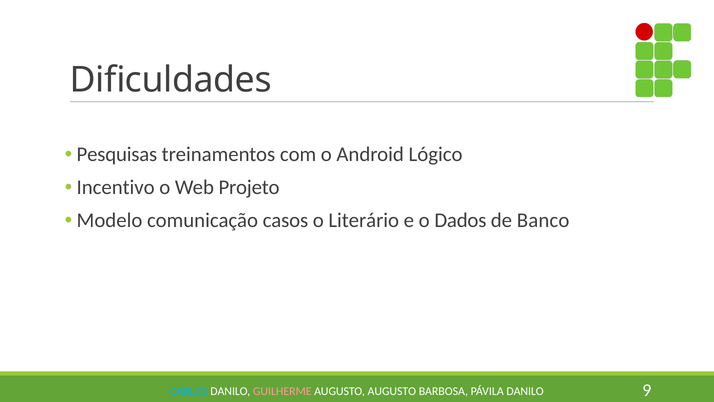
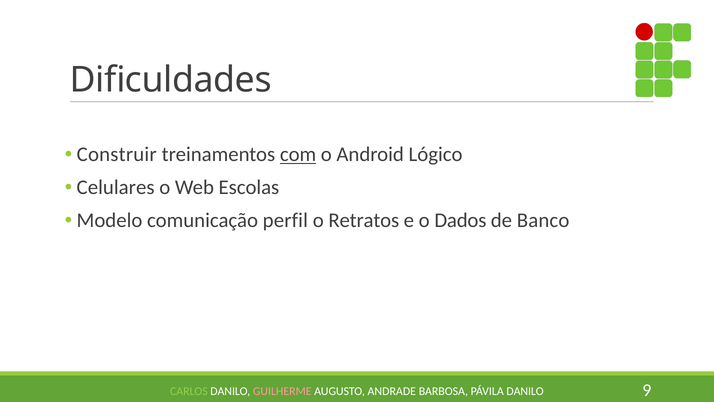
Pesquisas: Pesquisas -> Construir (117, 154)
com underline: none -> present (298, 154)
Incentivo: Incentivo -> Celulares (116, 187)
Projeto: Projeto -> Escolas (249, 187)
casos: casos -> perfil (285, 220)
Literário: Literário -> Retratos (364, 220)
CARLOS colour: light blue -> light green (189, 391)
AUGUSTO AUGUSTO: AUGUSTO -> ANDRADE (392, 391)
